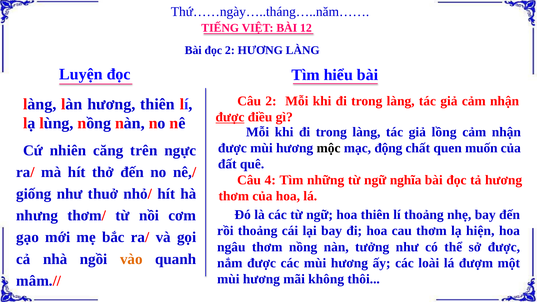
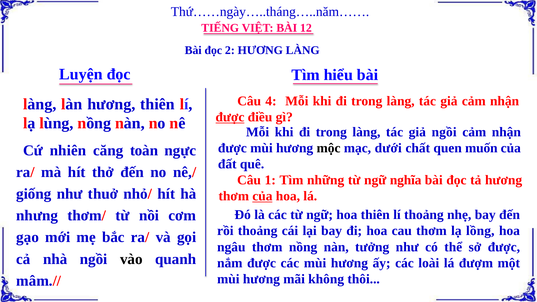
Câu 2: 2 -> 4 (271, 101)
giả lồng: lồng -> ngồi (444, 132)
động: động -> dưới (388, 148)
trên: trên -> toàn (144, 150)
4: 4 -> 1 (270, 180)
của underline: none -> present (262, 196)
hiện: hiện -> lồng (480, 231)
vào colour: orange -> black (131, 259)
